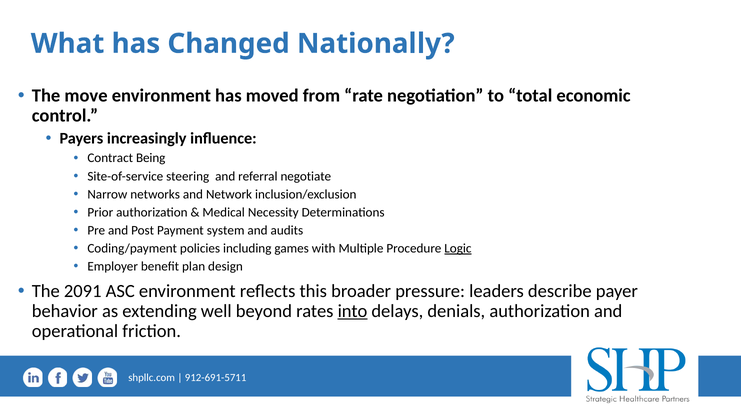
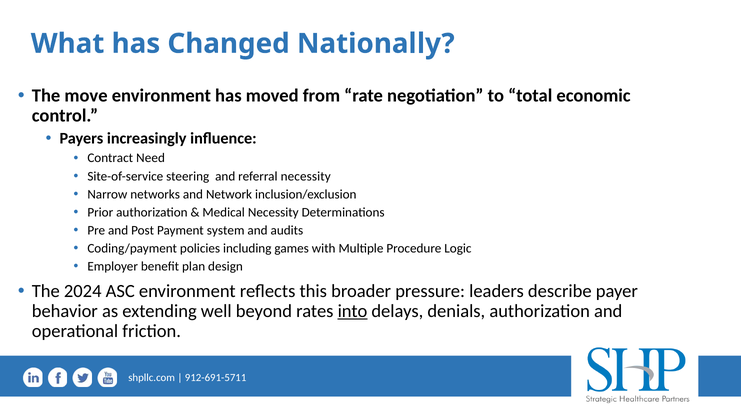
Being: Being -> Need (151, 158)
referral negotiate: negotiate -> necessity (306, 176)
Logic underline: present -> none (458, 248)
2091: 2091 -> 2024 (83, 291)
